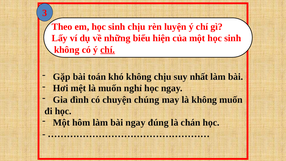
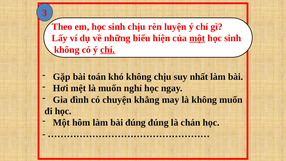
một underline: none -> present (197, 38)
chúng: chúng -> khẳng (147, 100)
bài ngay: ngay -> đúng (136, 122)
